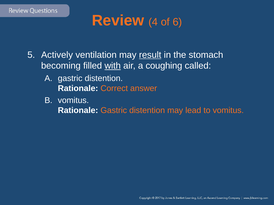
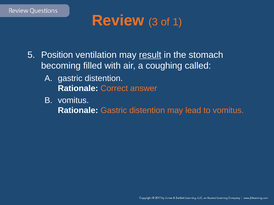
4: 4 -> 3 (153, 22)
6: 6 -> 1 (177, 22)
Actively: Actively -> Position (57, 55)
with underline: present -> none (113, 66)
